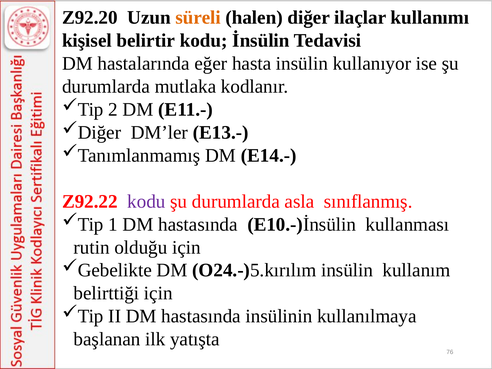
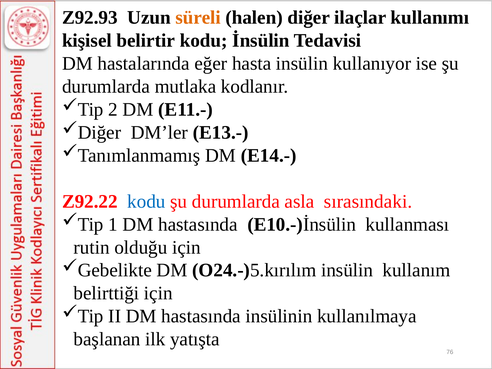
Z92.20: Z92.20 -> Z92.93 (90, 18)
kodu colour: purple -> blue (146, 201)
sınıflanmış: sınıflanmış -> sırasındaki (368, 201)
